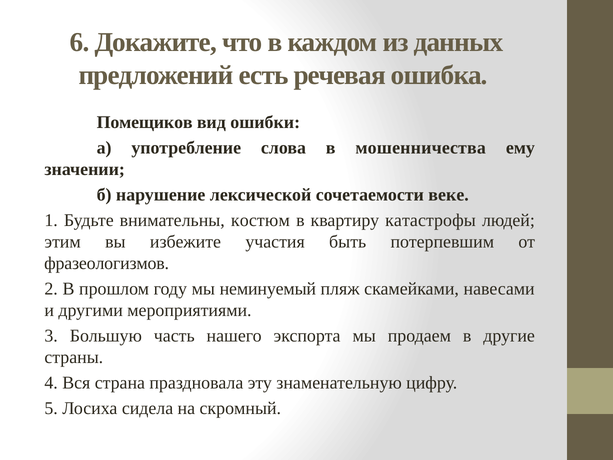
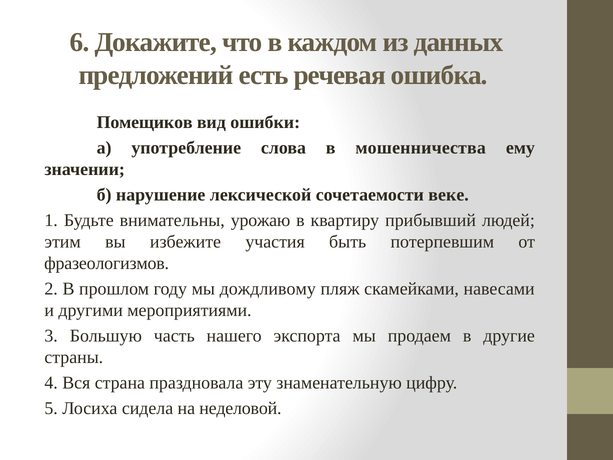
костюм: костюм -> урожаю (261, 220)
катастрофы: катастрофы -> прибывший (431, 220)
неминуемый: неминуемый -> дождливому (268, 289)
скромный: скромный -> неделовой (240, 408)
